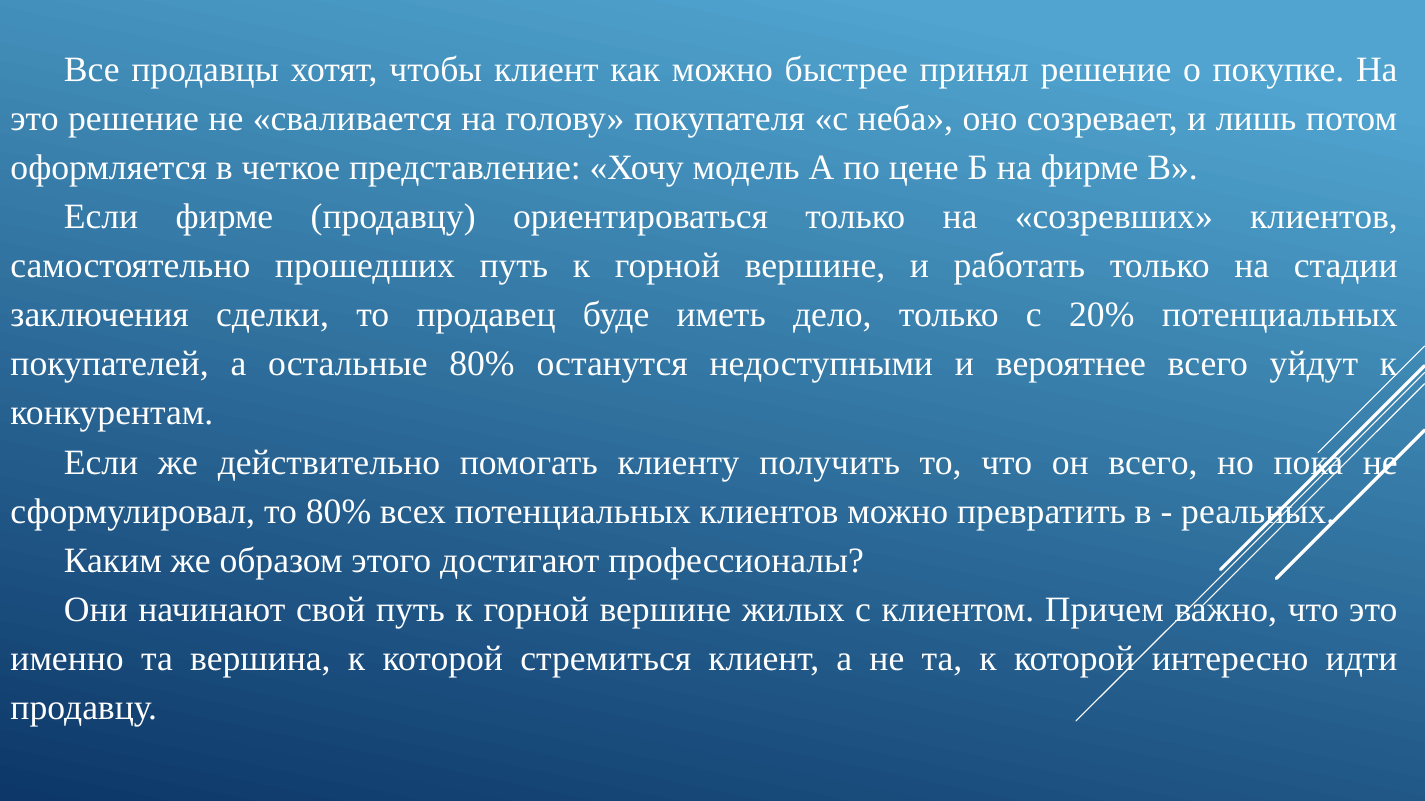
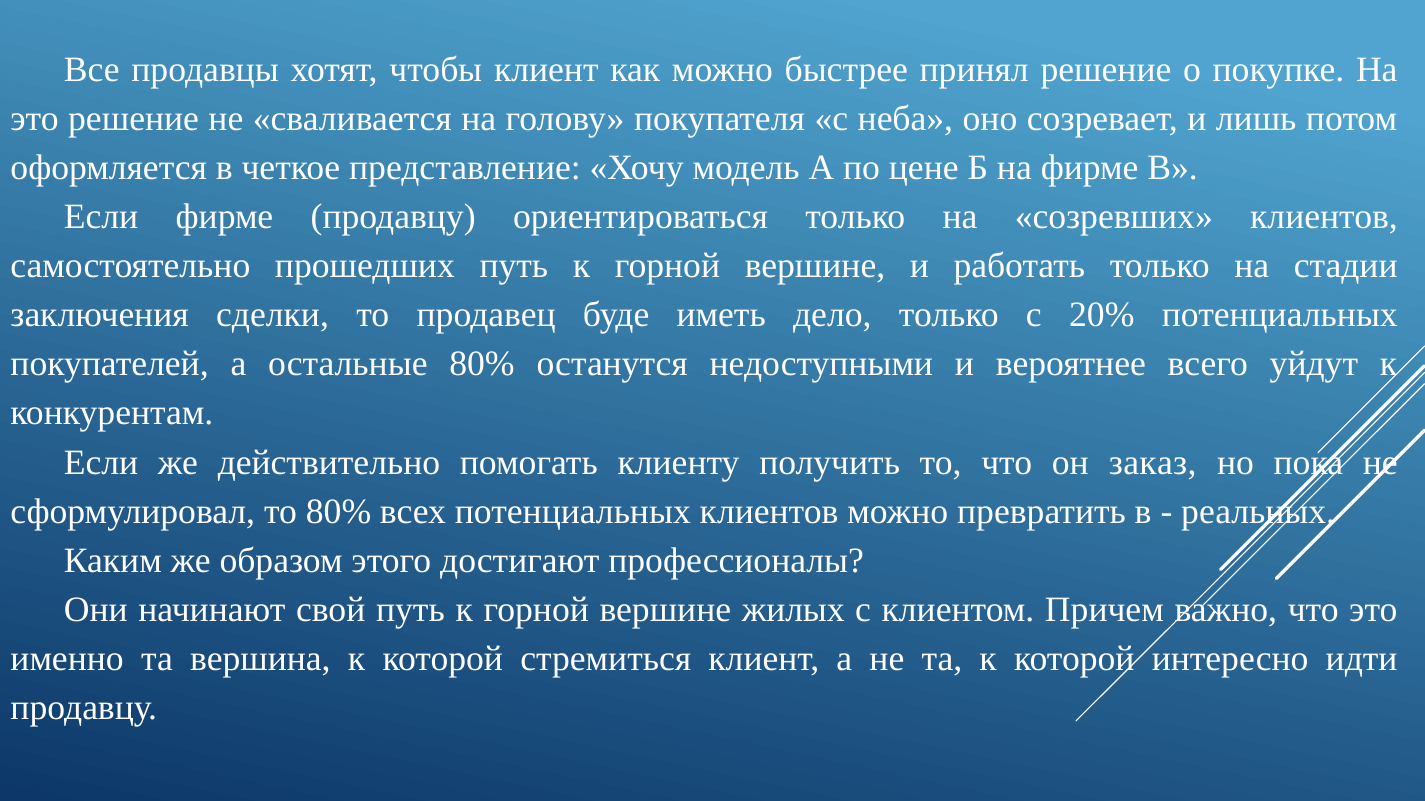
он всего: всего -> заказ (1153, 463)
